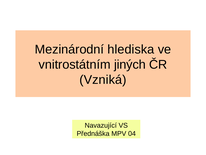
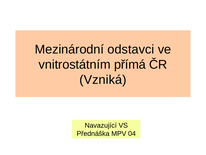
hlediska: hlediska -> odstavci (131, 49)
jiných: jiných -> přímá (130, 64)
